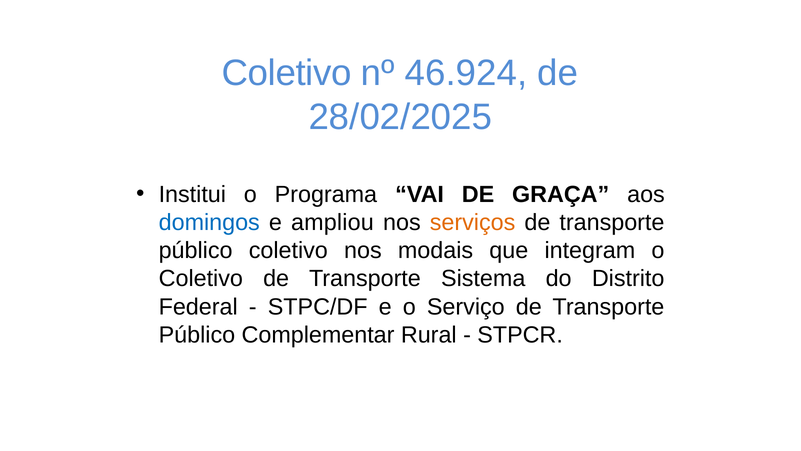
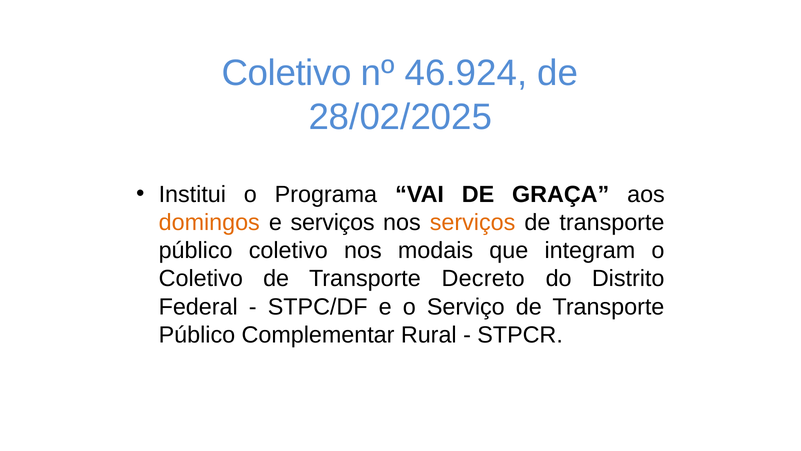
domingos colour: blue -> orange (209, 222)
e ampliou: ampliou -> serviços (333, 222)
Sistema: Sistema -> Decreto (483, 278)
